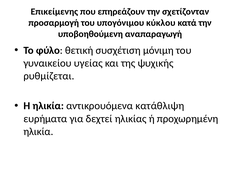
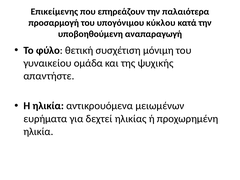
σχετίζονταν: σχετίζονταν -> παλαιότερα (186, 12)
υγείας: υγείας -> ομάδα (88, 63)
ρυθμίζεται: ρυθμίζεται -> απαντήστε (49, 76)
κατάθλιψη: κατάθλιψη -> μειωμένων (160, 106)
